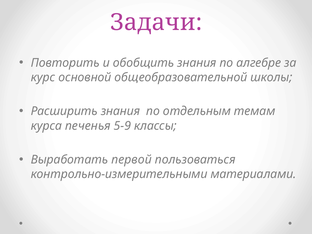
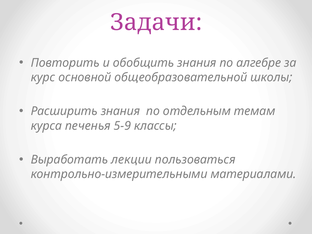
первой: первой -> лекции (131, 160)
